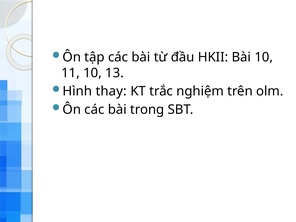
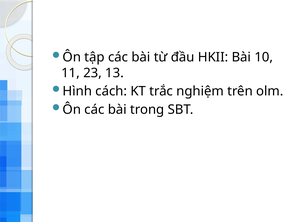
11 10: 10 -> 23 (92, 73)
thay: thay -> cách (111, 91)
